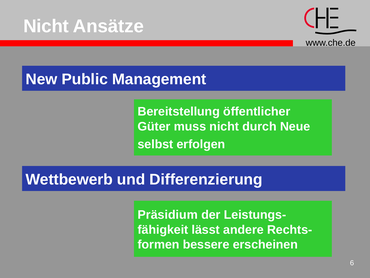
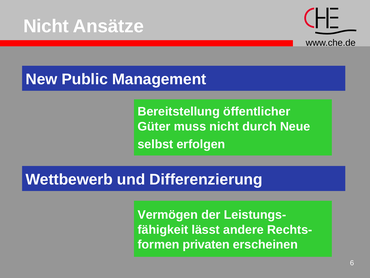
Präsidium: Präsidium -> Vermögen (168, 214)
bessere: bessere -> privaten (206, 244)
